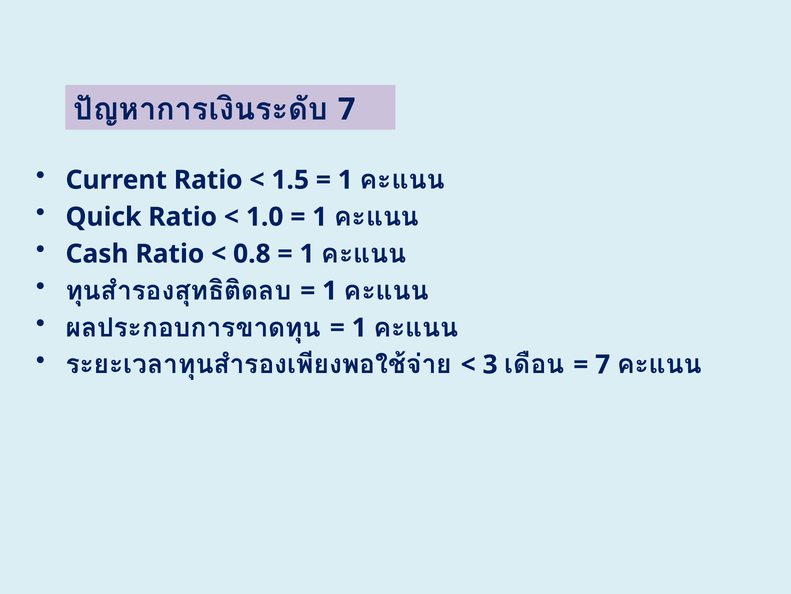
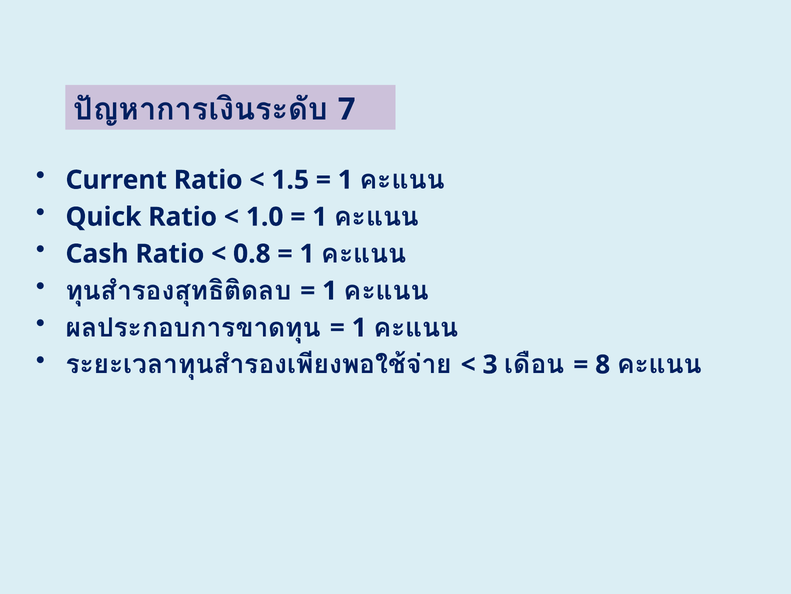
7: 7 -> 8 (603, 364)
